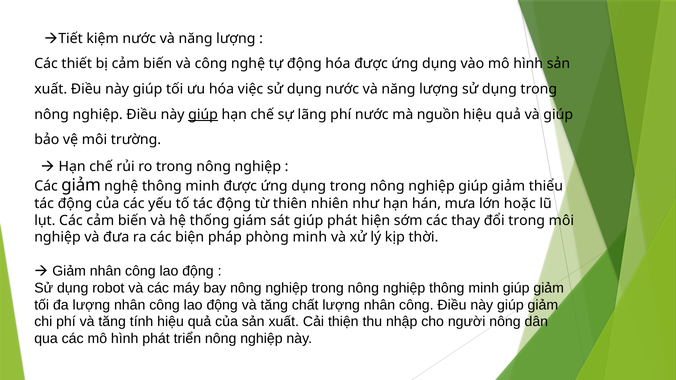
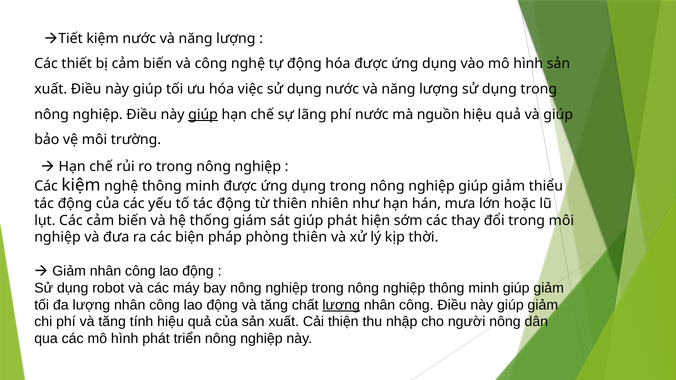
Các giảm: giảm -> kiệm (81, 185)
phòng minh: minh -> thiên (310, 237)
lượng underline: none -> present (341, 305)
